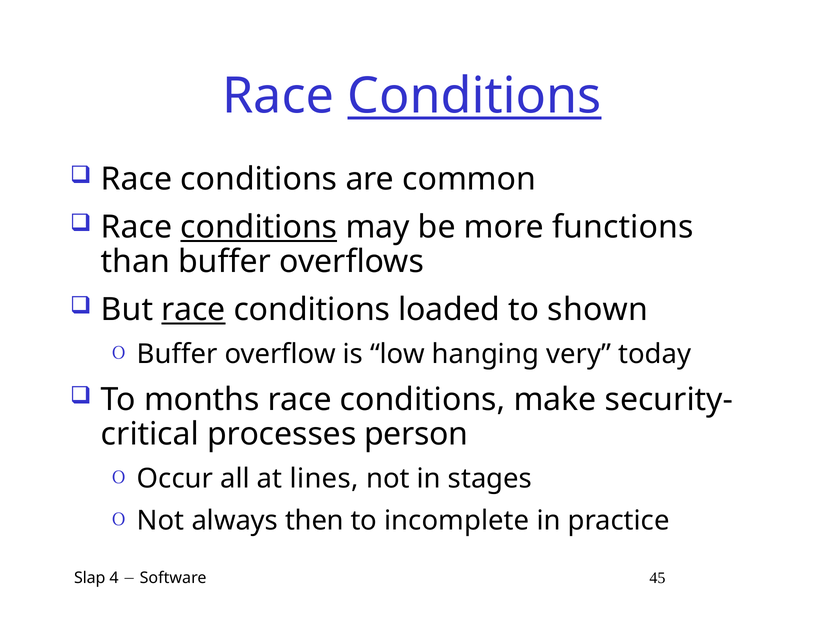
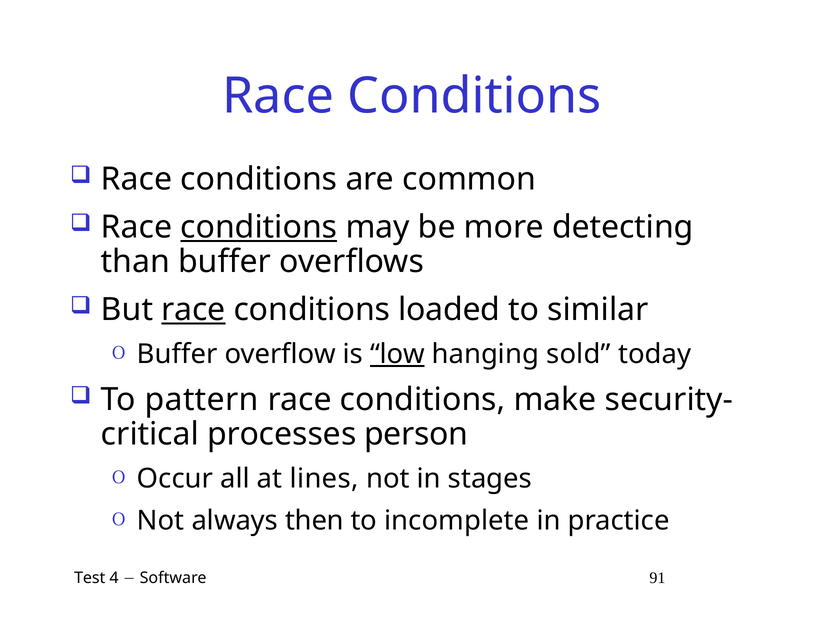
Conditions underline: present -> none (474, 96)
functions: functions -> detecting (623, 227)
shown: shown -> similar (598, 310)
low underline: none -> present (397, 354)
very: very -> sold (578, 354)
months: months -> pattern (202, 400)
Slap: Slap -> Test (90, 578)
45: 45 -> 91 (657, 578)
